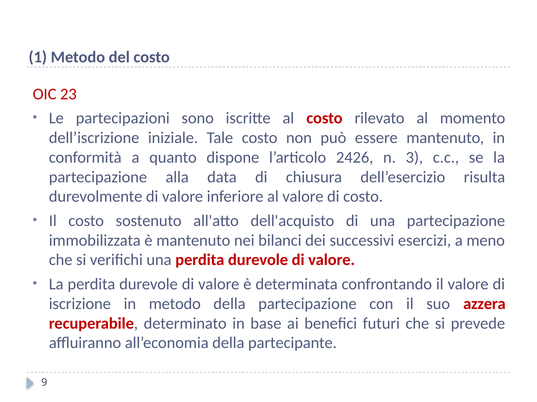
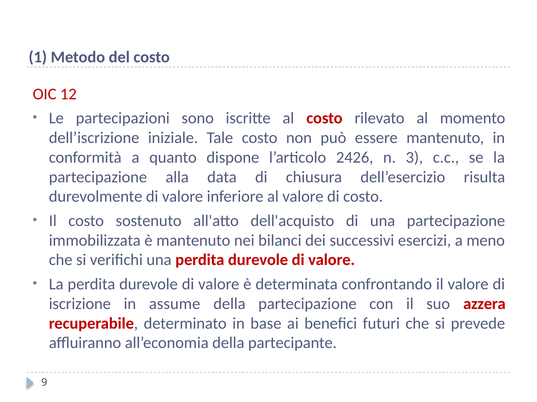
23: 23 -> 12 (68, 94)
in metodo: metodo -> assume (175, 304)
